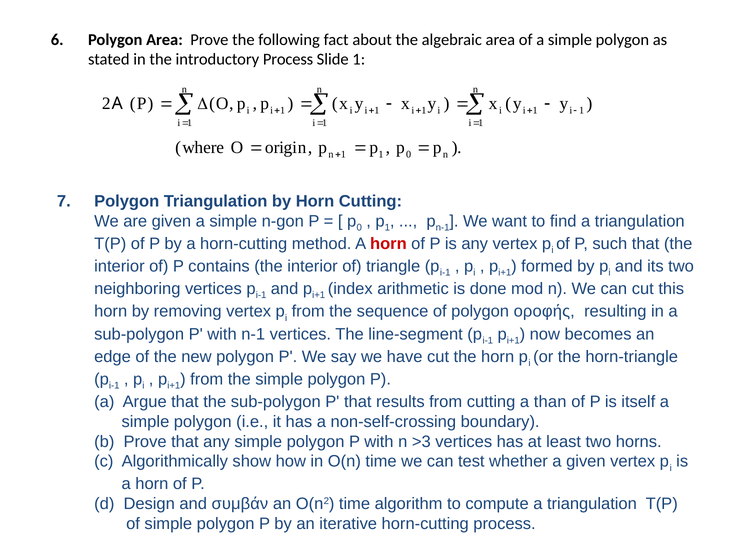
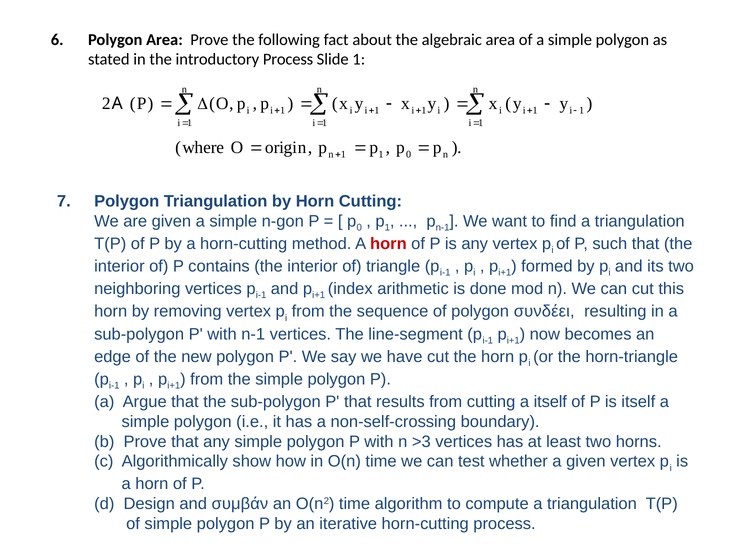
οροφής: οροφής -> συνδέει (544, 311)
a than: than -> itself (550, 402)
